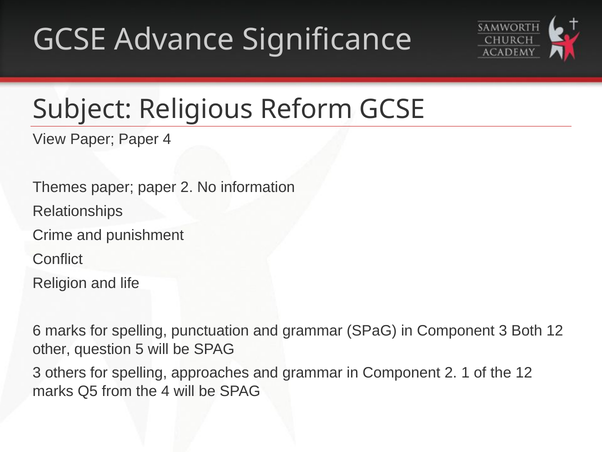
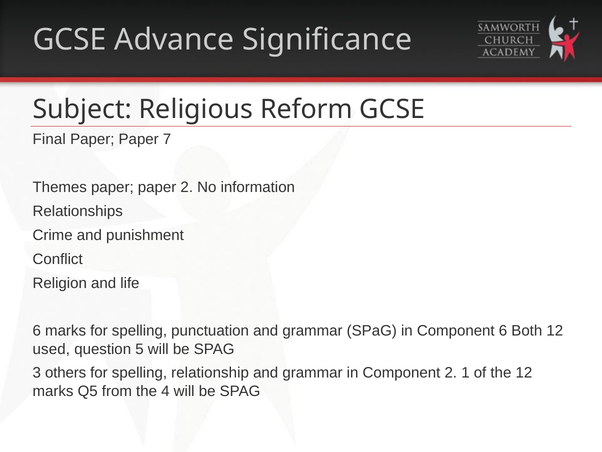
View: View -> Final (49, 139)
Paper 4: 4 -> 7 (167, 139)
Component 3: 3 -> 6 (503, 331)
other: other -> used (51, 349)
approaches: approaches -> relationship (210, 373)
